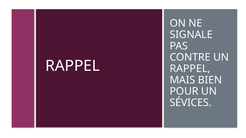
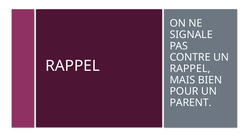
SÉVICES: SÉVICES -> PARENT (191, 103)
